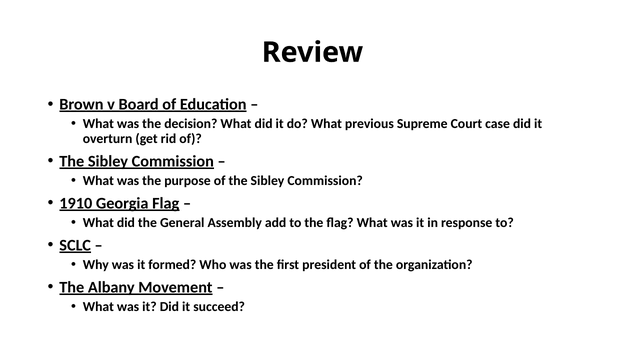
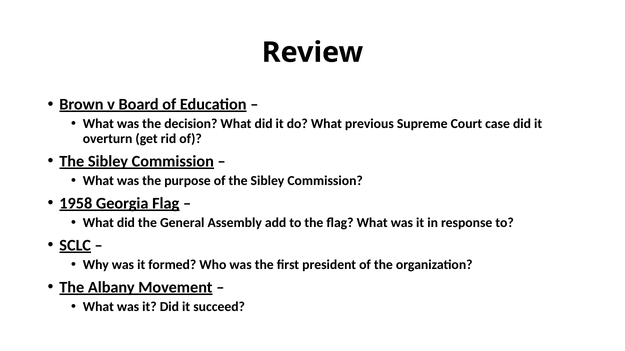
1910: 1910 -> 1958 (76, 204)
